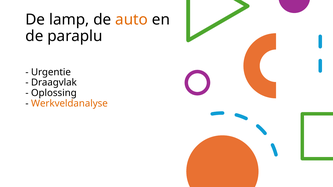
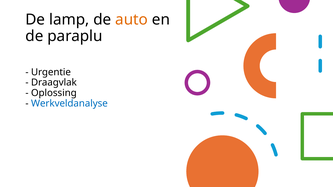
Werkveldanalyse colour: orange -> blue (69, 104)
